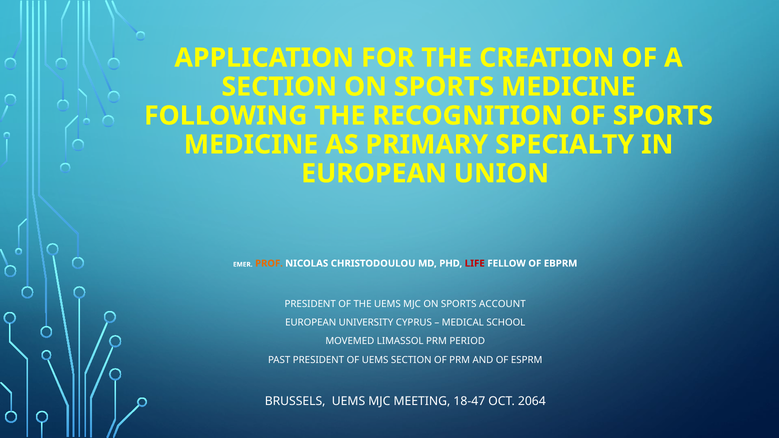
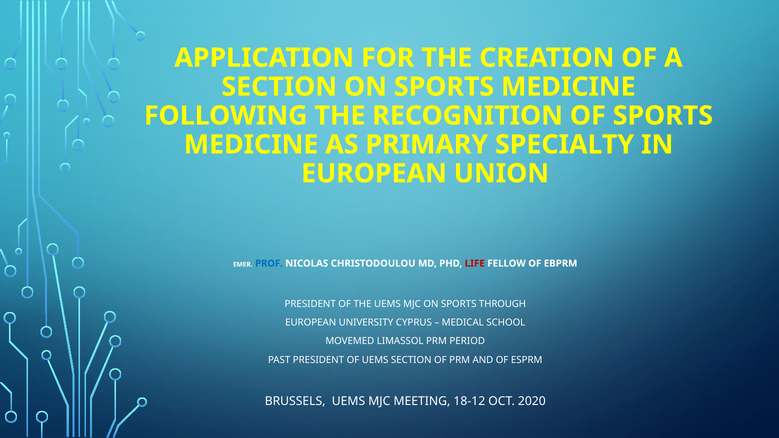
PROF colour: orange -> blue (269, 264)
ACCOUNT: ACCOUNT -> THROUGH (503, 304)
18-47: 18-47 -> 18-12 (469, 401)
2064: 2064 -> 2020 (532, 401)
